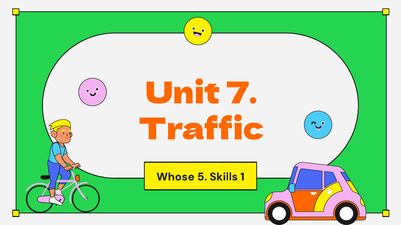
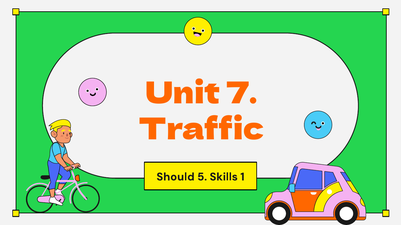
Whose: Whose -> Should (175, 177)
